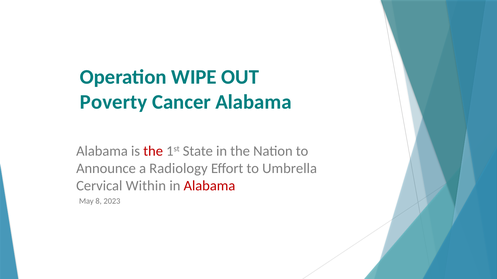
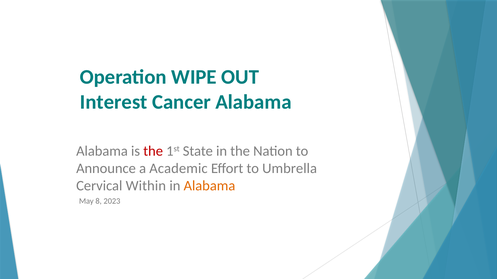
Poverty: Poverty -> Interest (114, 102)
Radiology: Radiology -> Academic (178, 169)
Alabama colour: red -> orange (209, 186)
